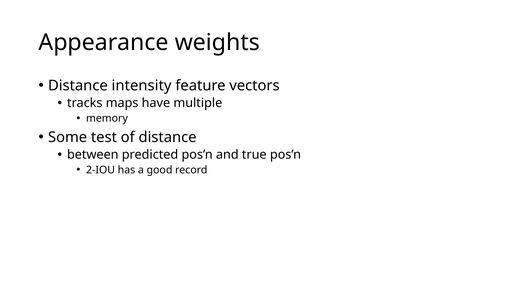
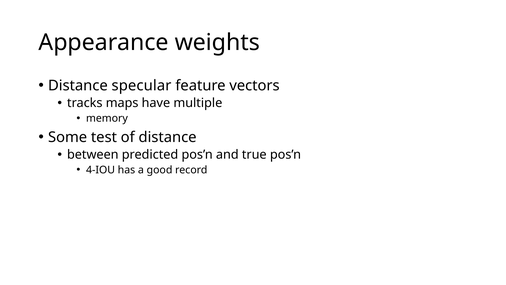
intensity: intensity -> specular (141, 86)
2-IOU: 2-IOU -> 4-IOU (100, 170)
